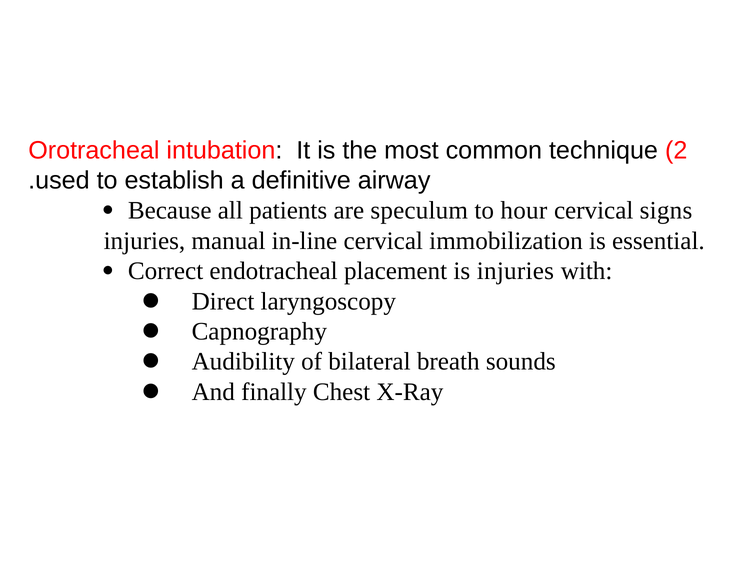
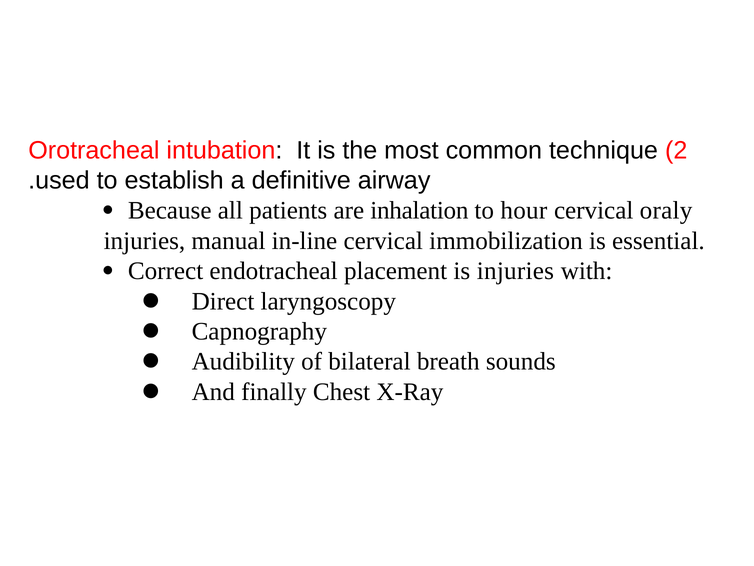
speculum: speculum -> inhalation (419, 210)
signs: signs -> oraly (666, 210)
